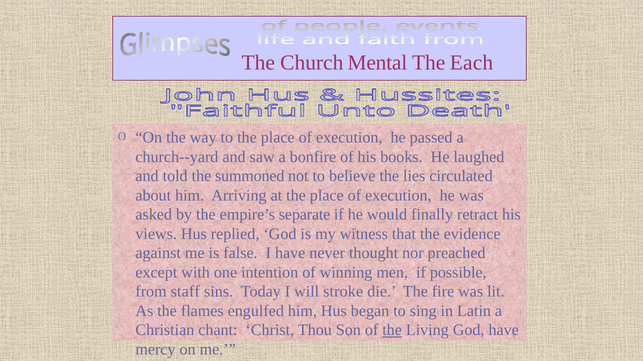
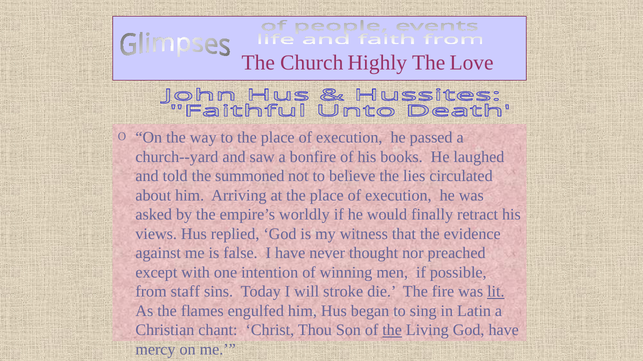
Mental: Mental -> Highly (377, 63)
Each: Each -> Love (472, 63)
separate: separate -> worldly (304, 215)
lit underline: none -> present (496, 292)
